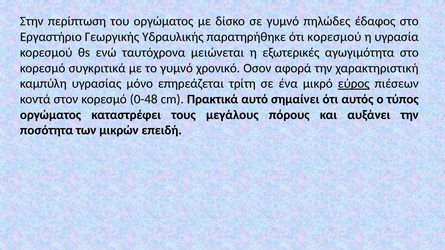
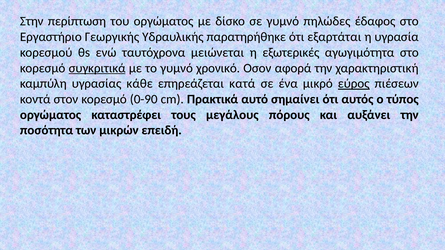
ότι κορεσμού: κορεσμού -> εξαρτάται (334, 37)
συγκριτικά underline: none -> present (97, 68)
μόνο: μόνο -> κάθε (140, 84)
τρίτη: τρίτη -> κατά (242, 84)
0-48: 0-48 -> 0-90 (144, 99)
